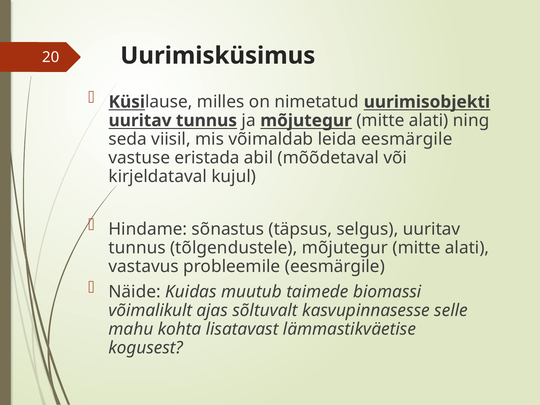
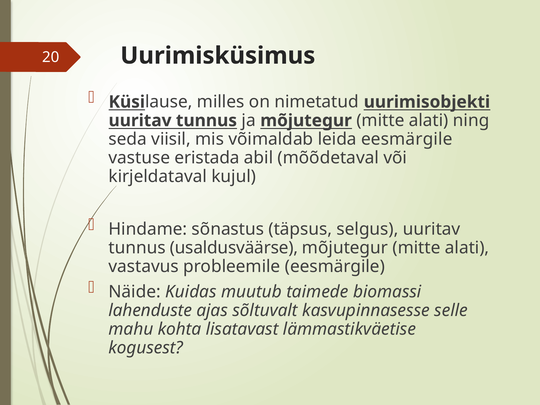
tõlgendustele: tõlgendustele -> usaldusväärse (234, 248)
võimalikult: võimalikult -> lahenduste (150, 310)
